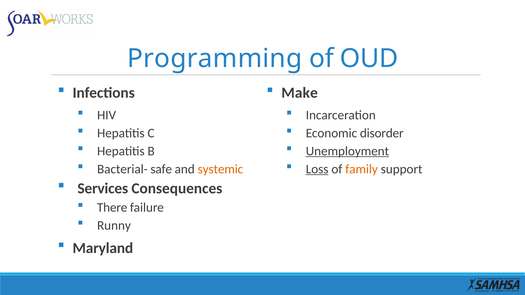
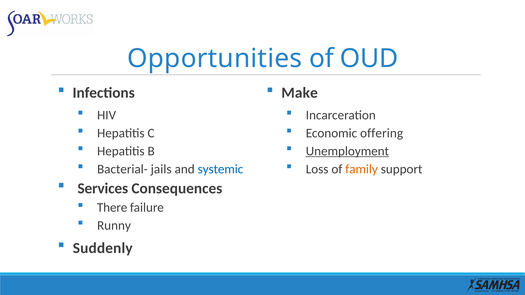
Programming: Programming -> Opportunities (215, 59)
disorder: disorder -> offering (382, 133)
safe: safe -> jails (161, 169)
systemic colour: orange -> blue (220, 169)
Loss underline: present -> none (317, 169)
Maryland: Maryland -> Suddenly (103, 248)
